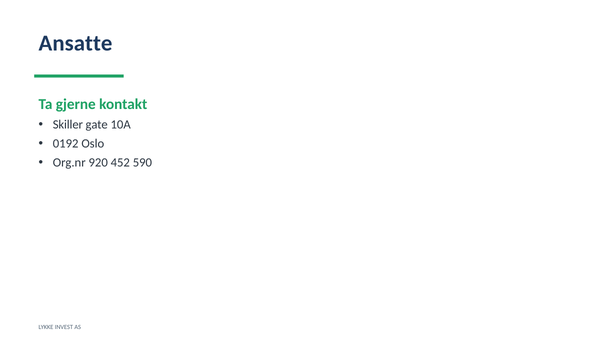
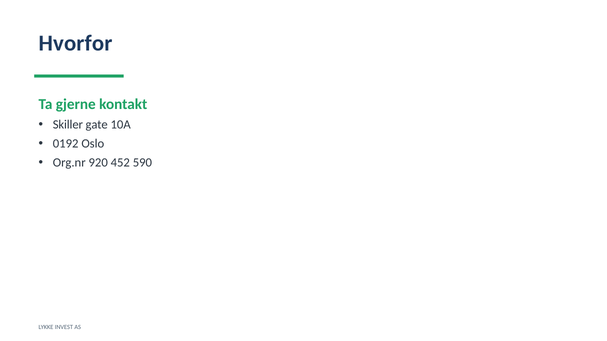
Ansatte: Ansatte -> Hvorfor (75, 43)
